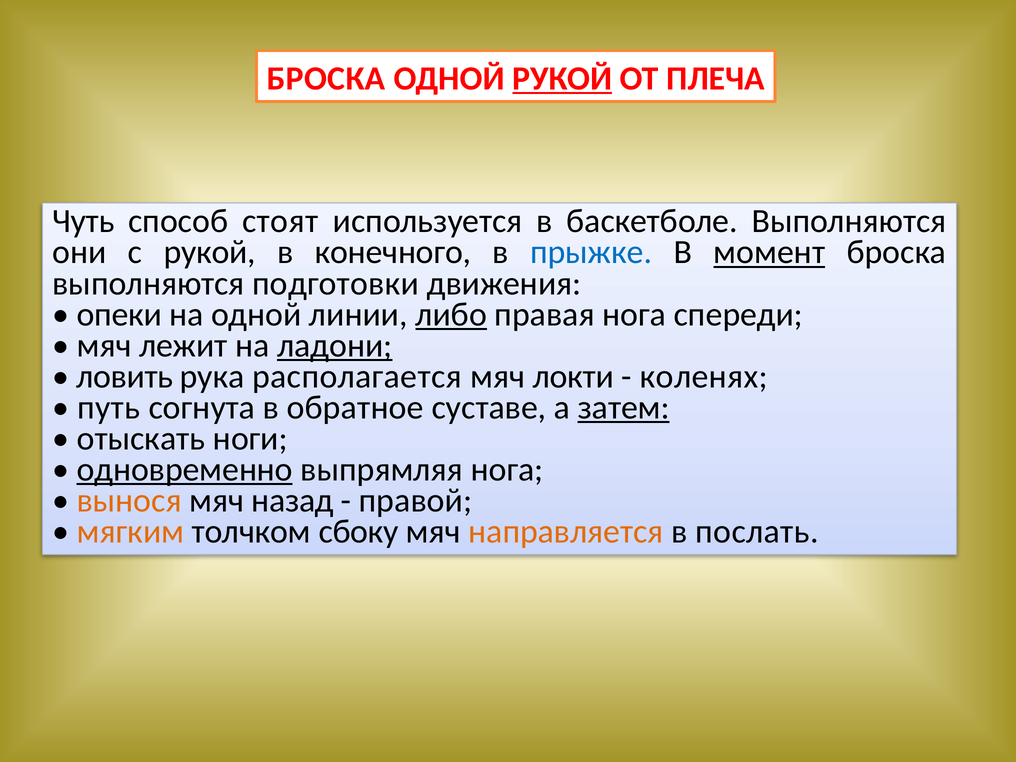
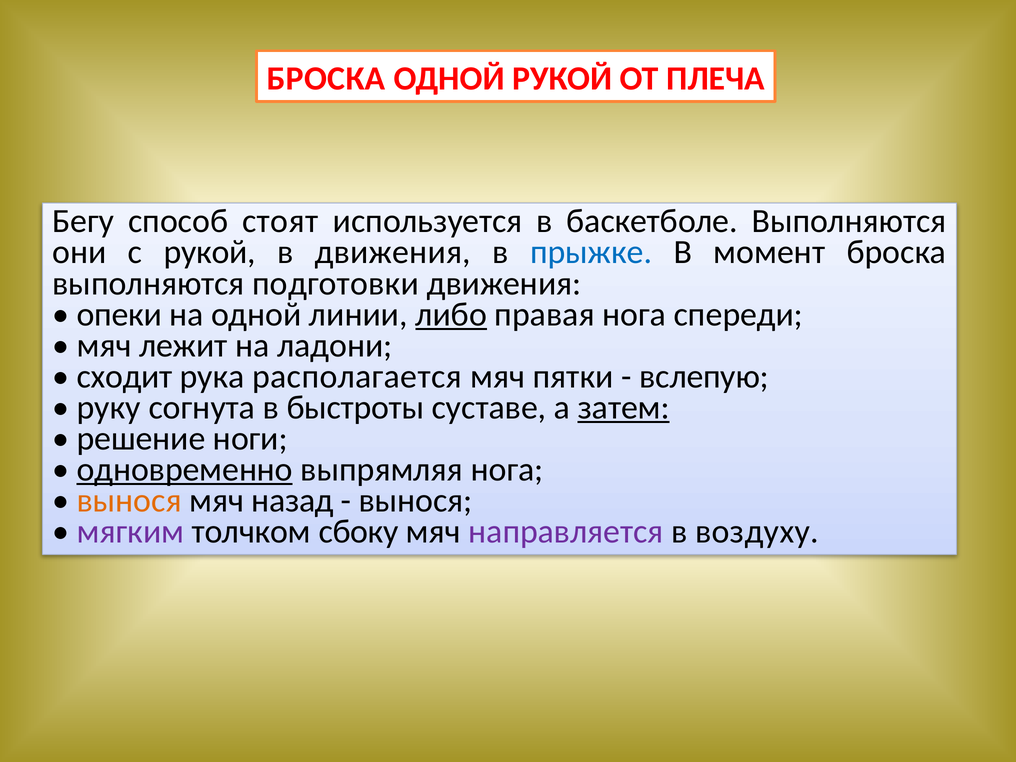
РУКОЙ underline: present -> none (562, 78)
Чуть: Чуть -> Бегу (83, 221)
в конечного: конечного -> движения (393, 252)
момент underline: present -> none (769, 252)
ладони underline: present -> none (335, 345)
ловить: ловить -> сходит (125, 376)
локти: локти -> пятки (573, 376)
коленях: коленях -> вслепую (704, 376)
путь: путь -> руку (109, 407)
обратное: обратное -> быстроты (355, 407)
отыскать: отыскать -> решение (141, 439)
правой: правой -> вынося (416, 501)
мягким colour: orange -> purple (130, 532)
направляется colour: orange -> purple (566, 532)
послать: послать -> воздуху (757, 532)
